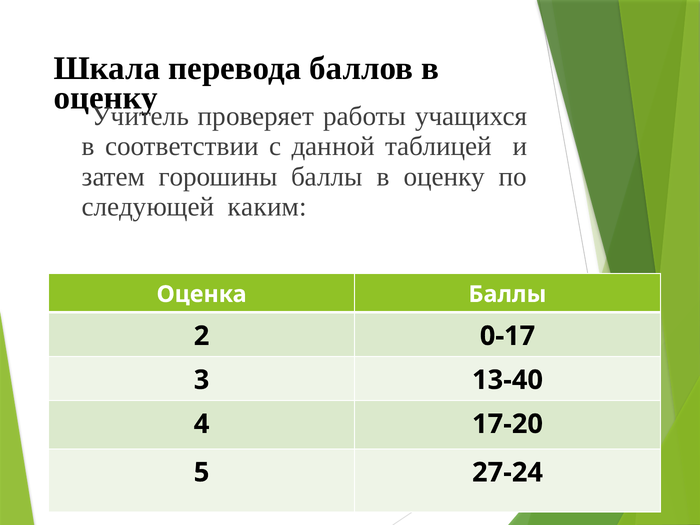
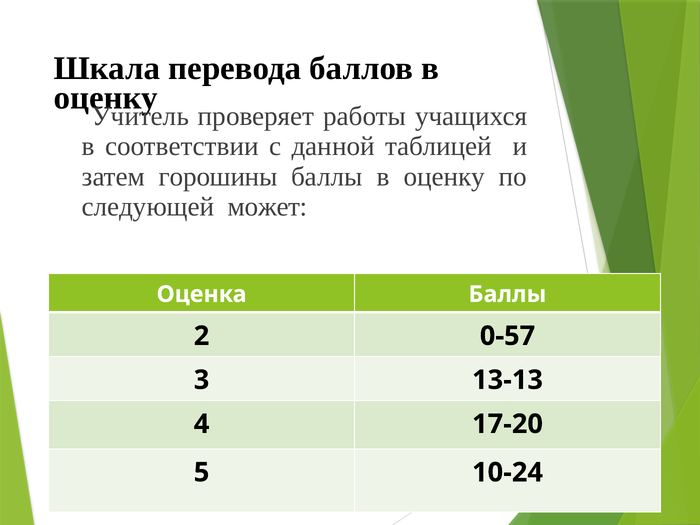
каким: каким -> может (268, 207)
0-17: 0-17 -> 0-57 (507, 336)
13-40: 13-40 -> 13-13 (508, 380)
27-24: 27-24 -> 10-24 (508, 472)
